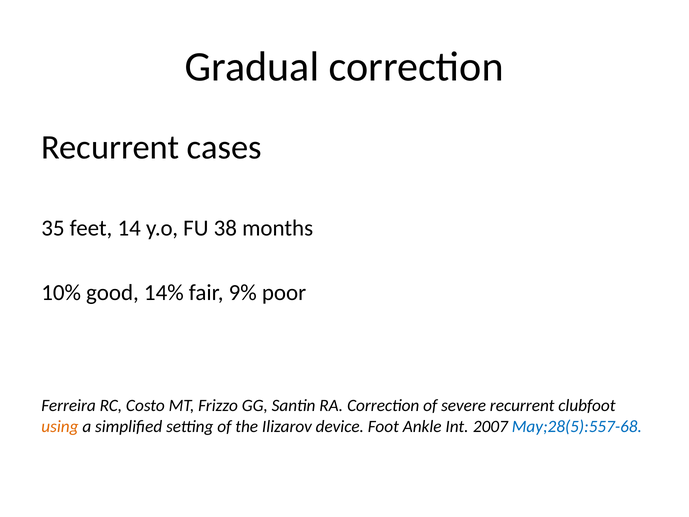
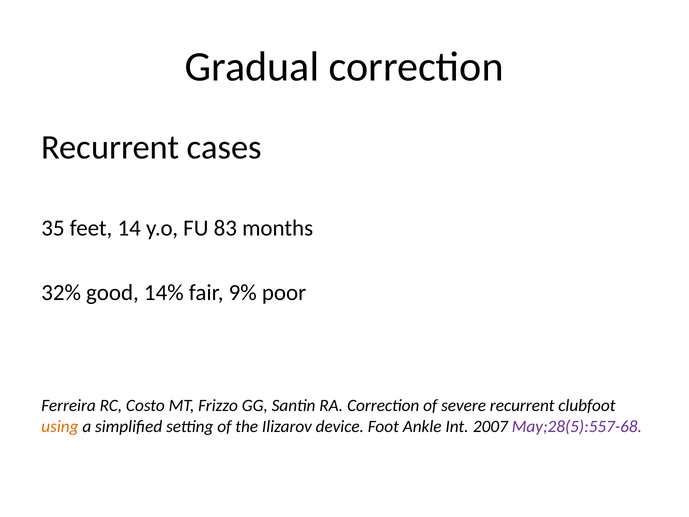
38: 38 -> 83 (225, 228)
10%: 10% -> 32% (61, 293)
May;28(5):557-68 colour: blue -> purple (577, 426)
